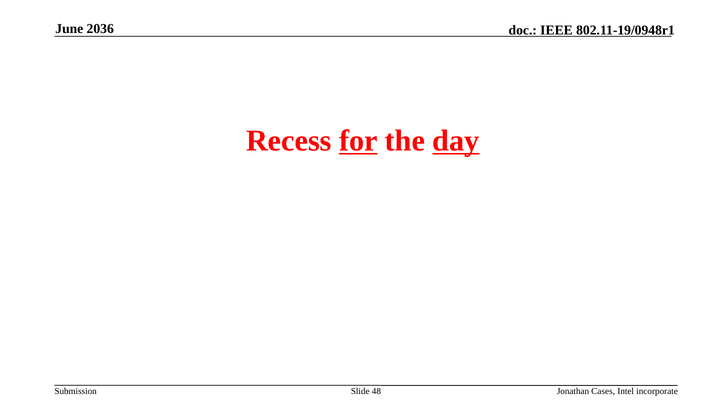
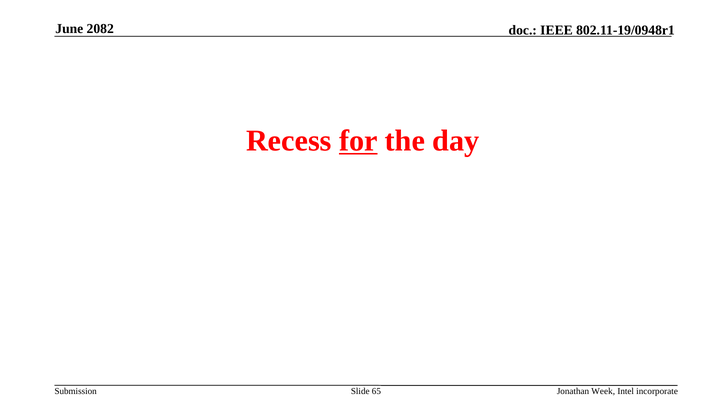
2036: 2036 -> 2082 (100, 29)
day underline: present -> none (456, 141)
48: 48 -> 65 (376, 392)
Cases: Cases -> Week (603, 392)
